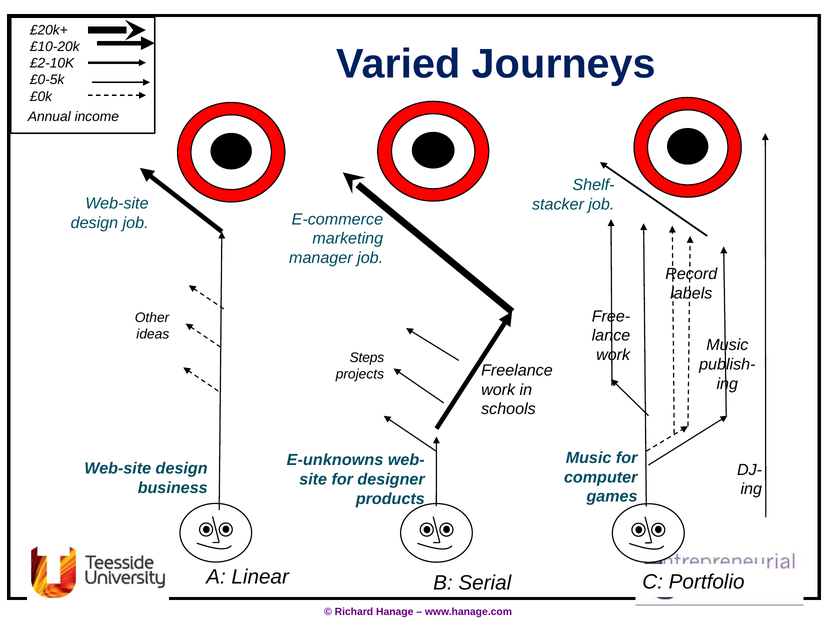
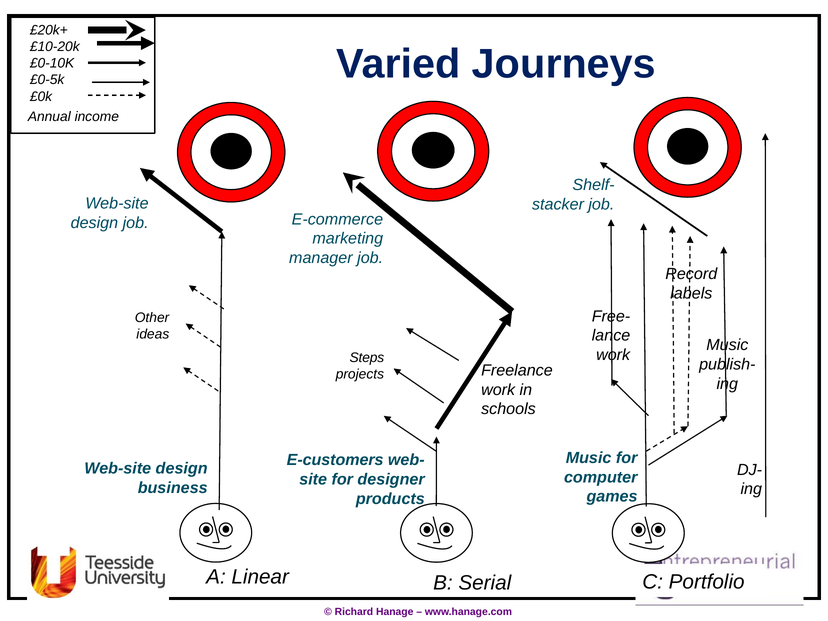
£2-10K: £2-10K -> £0-10K (52, 63)
E-unknowns: E-unknowns -> E-customers (335, 460)
